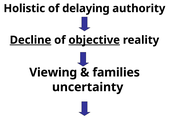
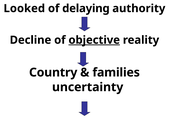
Holistic: Holistic -> Looked (24, 8)
Decline underline: present -> none (30, 40)
Viewing: Viewing -> Country (53, 72)
